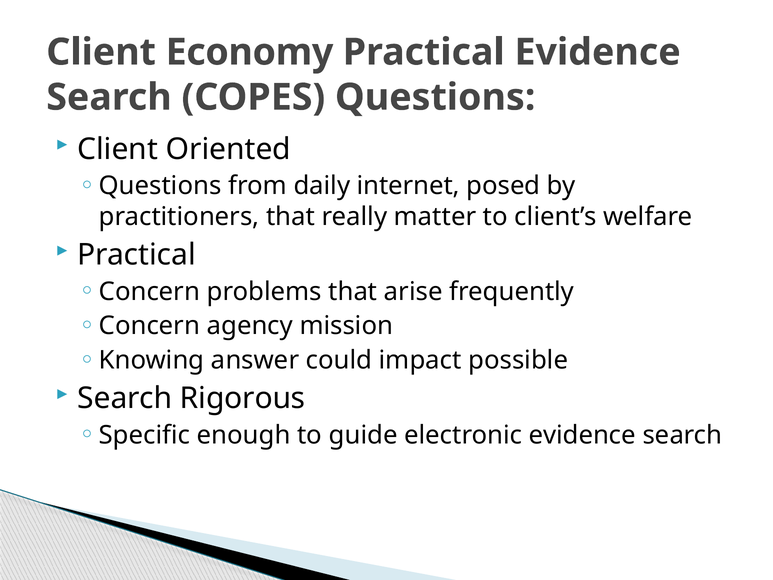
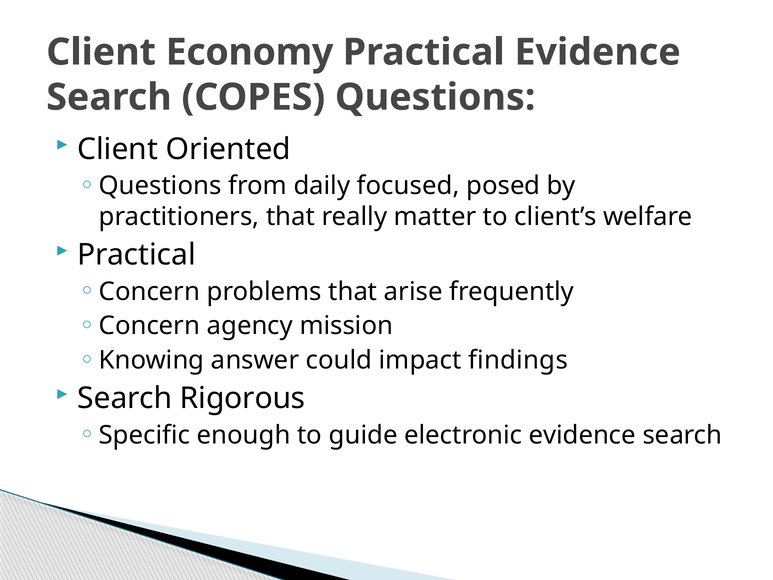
internet: internet -> focused (408, 186)
possible: possible -> findings (518, 360)
